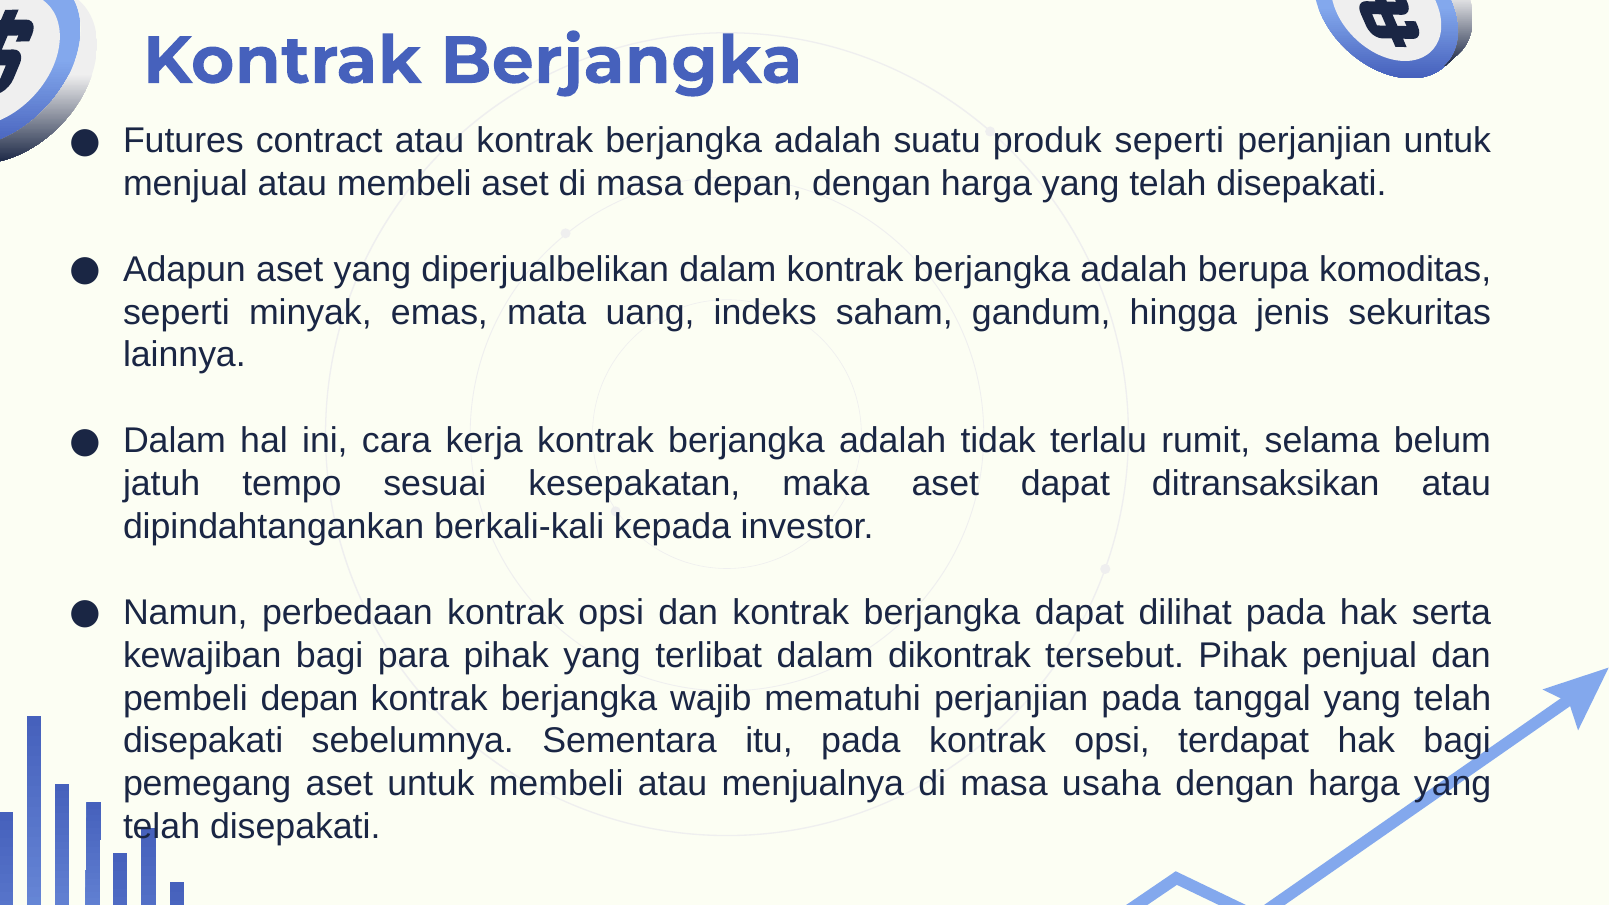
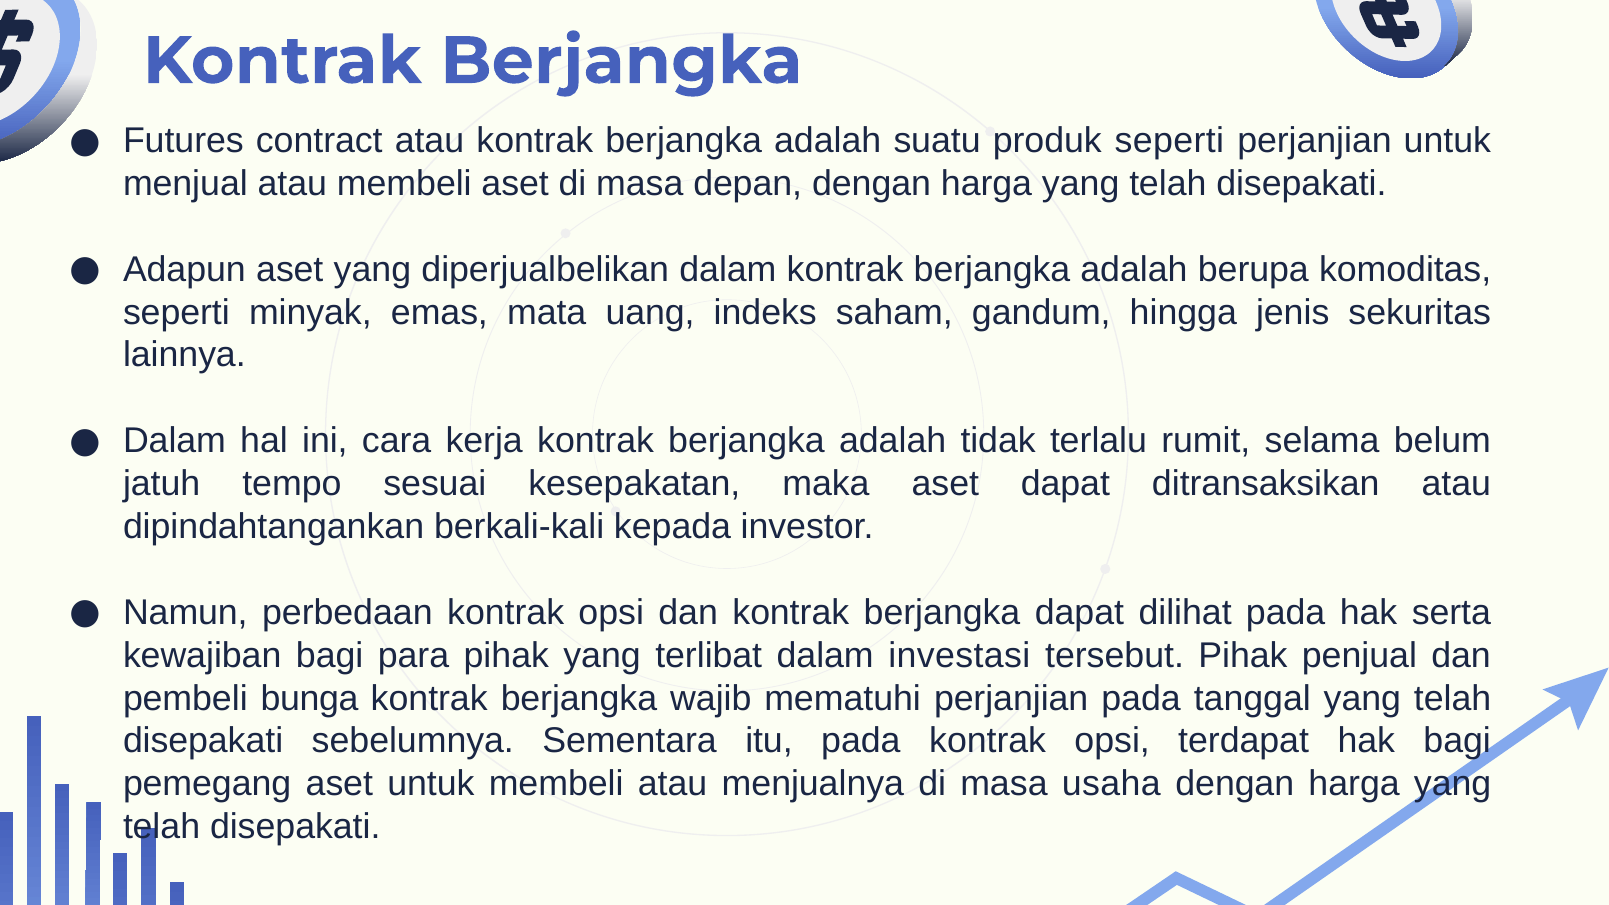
dikontrak: dikontrak -> investasi (959, 655)
pembeli depan: depan -> bunga (309, 698)
